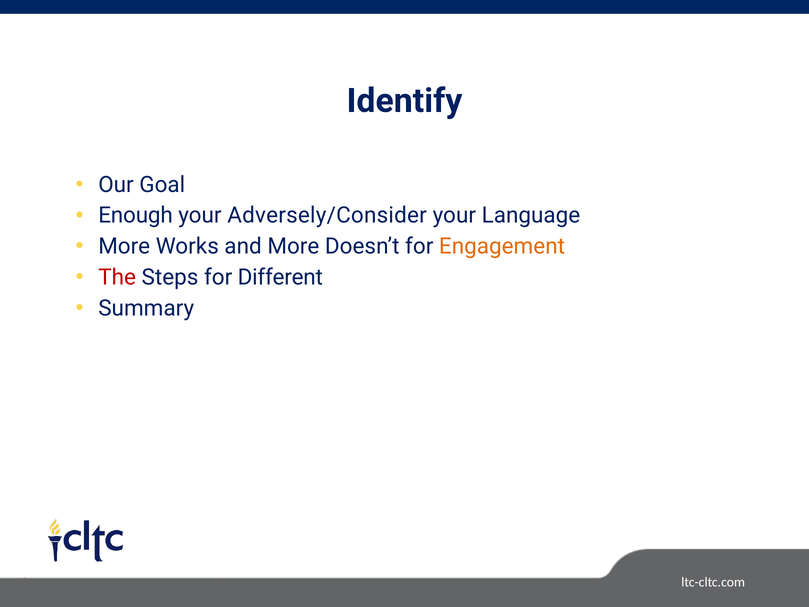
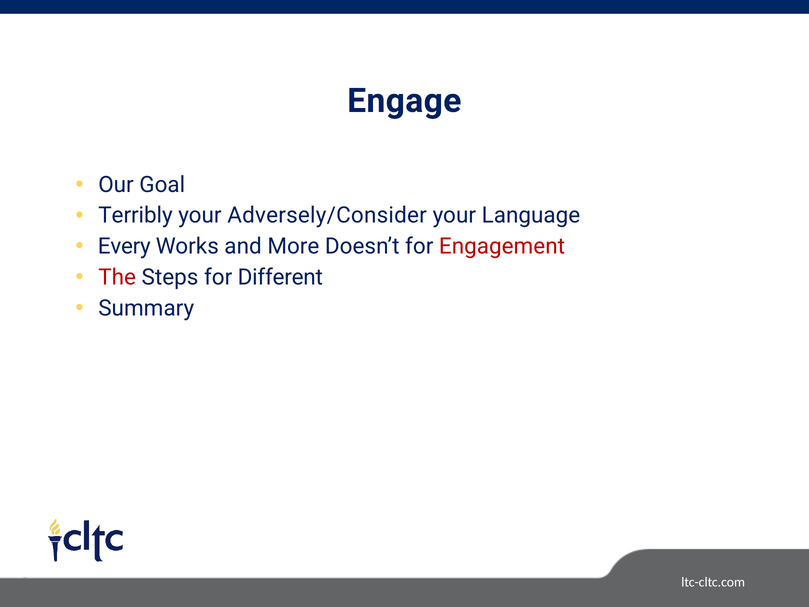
Identify: Identify -> Engage (404, 101)
Enough: Enough -> Terribly (135, 215)
More: More -> Every (124, 246)
Engagement colour: orange -> red (502, 246)
